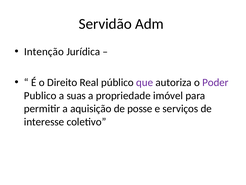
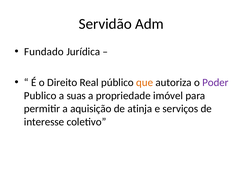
Intenção: Intenção -> Fundado (44, 52)
que colour: purple -> orange (145, 82)
posse: posse -> atinja (140, 108)
